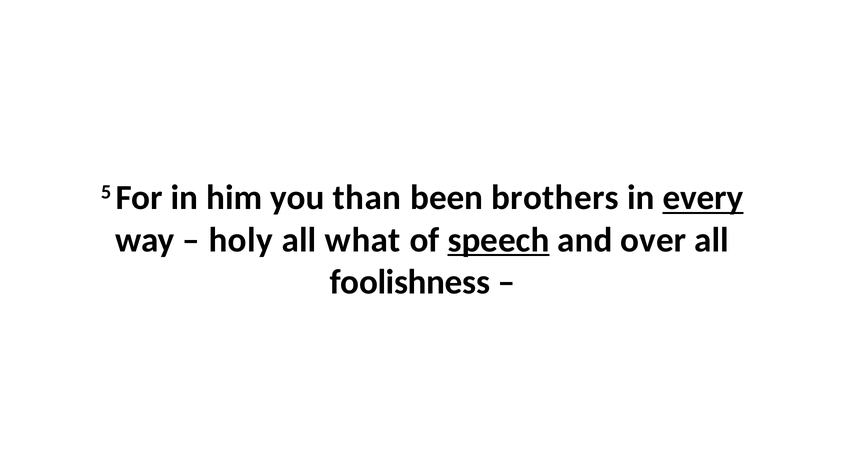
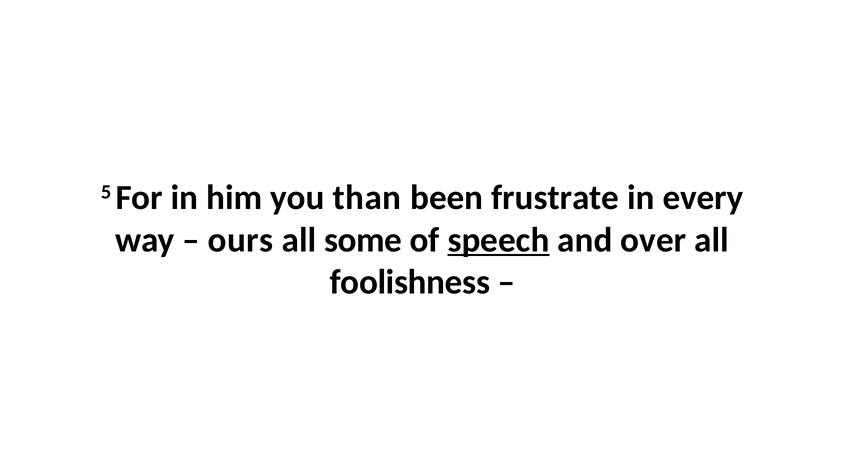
brothers: brothers -> frustrate (555, 198)
every underline: present -> none (703, 198)
holy: holy -> ours (241, 240)
what: what -> some (363, 240)
